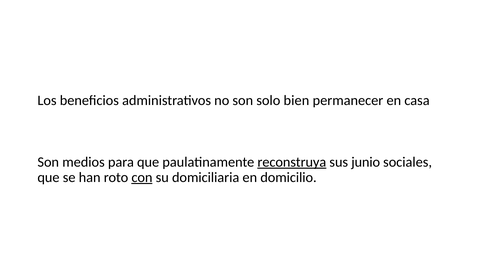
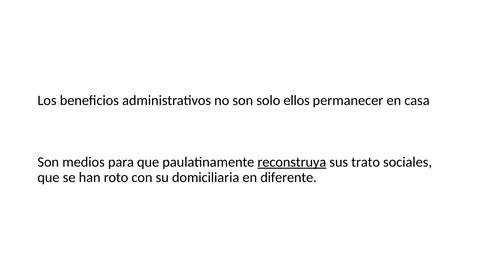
bien: bien -> ellos (297, 100)
junio: junio -> trato (366, 162)
con underline: present -> none (142, 178)
domicilio: domicilio -> diferente (289, 178)
